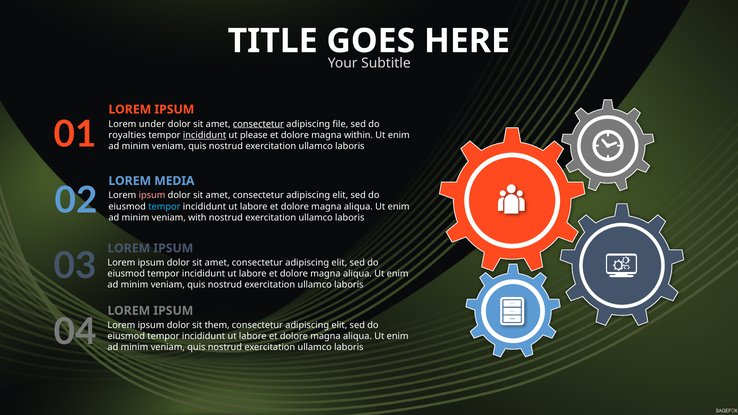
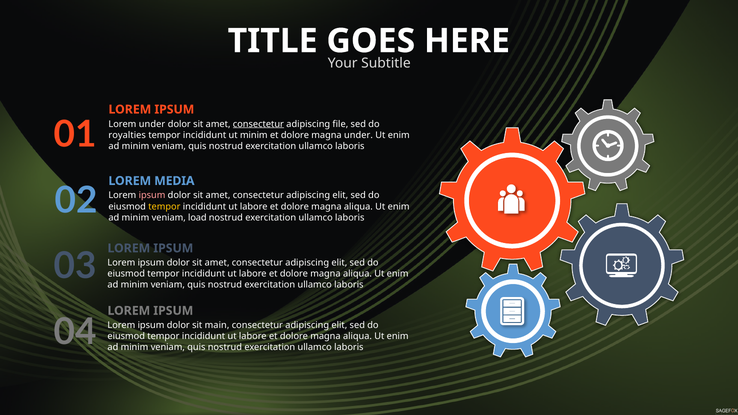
incididunt underline: present -> none (205, 135)
ut please: please -> minim (254, 135)
magna within: within -> under (358, 135)
tempor colour: light blue -> yellow (164, 207)
with: with -> load (197, 218)
them: them -> main (217, 325)
